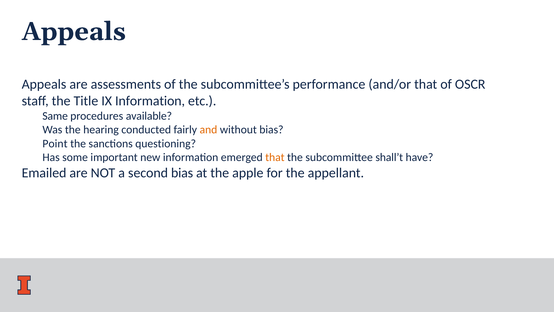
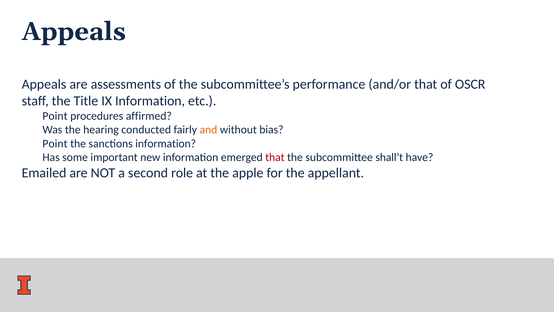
Same: Same -> Point (55, 116)
available: available -> affirmed (149, 116)
sanctions questioning: questioning -> information (166, 143)
that colour: orange -> red (275, 157)
second bias: bias -> role (182, 173)
